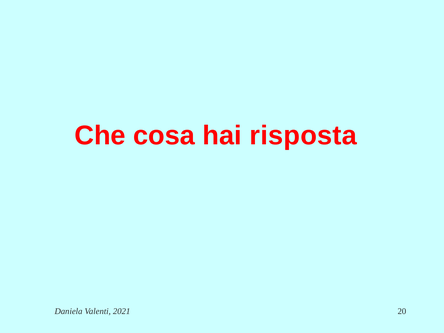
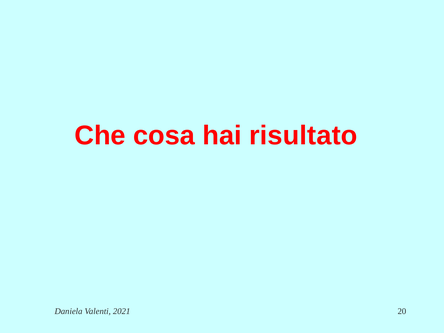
risposta: risposta -> risultato (303, 136)
